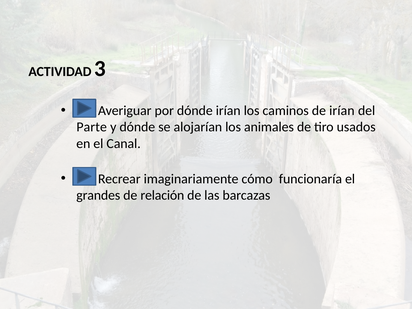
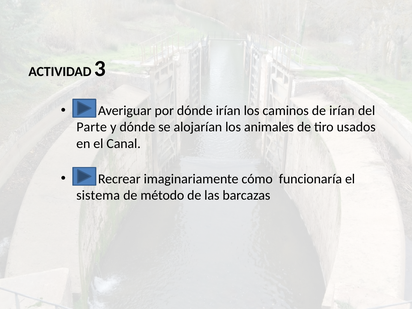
grandes: grandes -> sistema (98, 195)
relación: relación -> método (162, 195)
